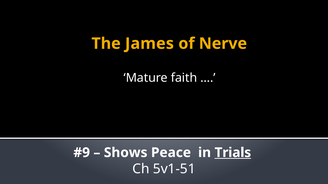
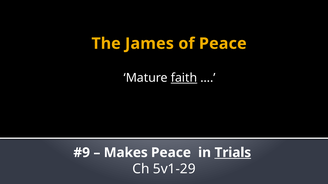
of Nerve: Nerve -> Peace (223, 44)
faith underline: none -> present (184, 78)
Shows: Shows -> Makes (126, 153)
5v1-51: 5v1-51 -> 5v1-29 (174, 169)
